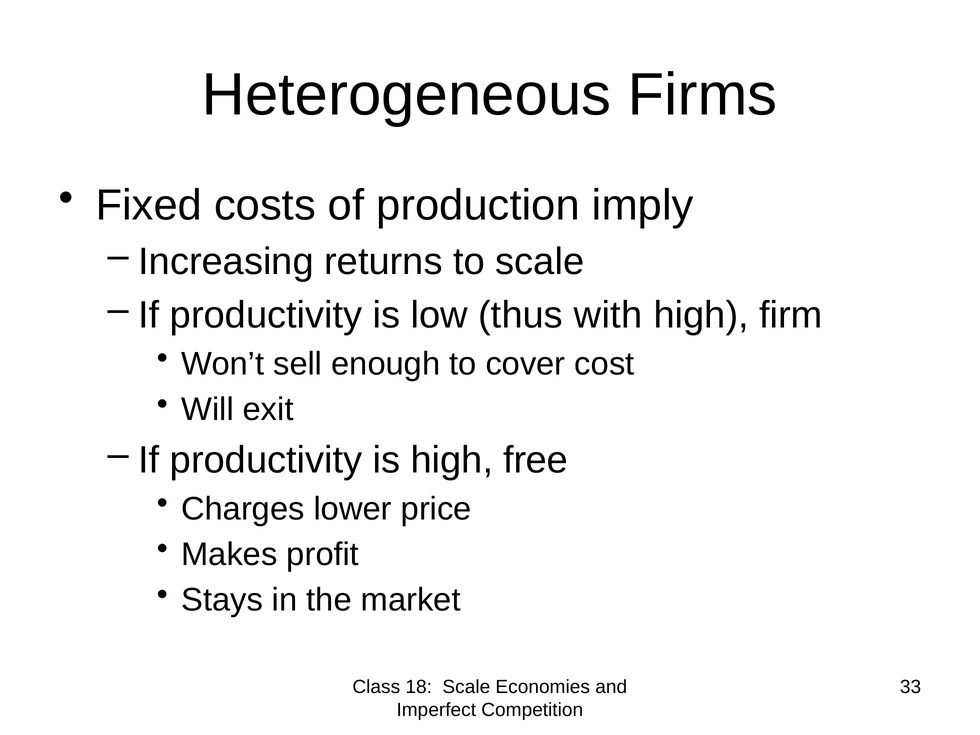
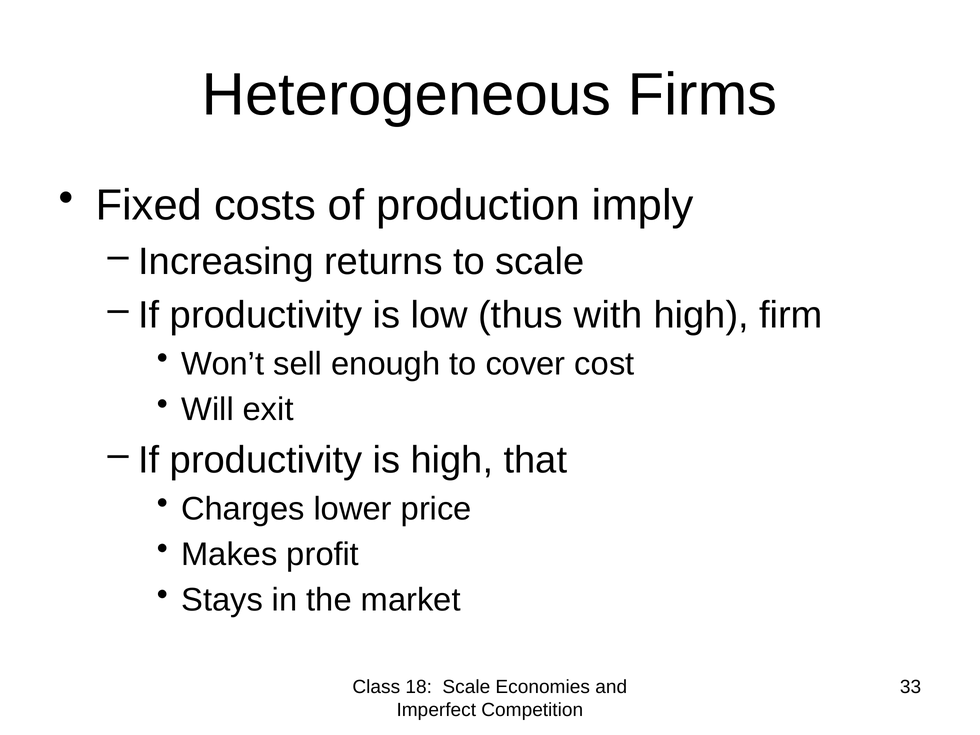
free: free -> that (535, 460)
